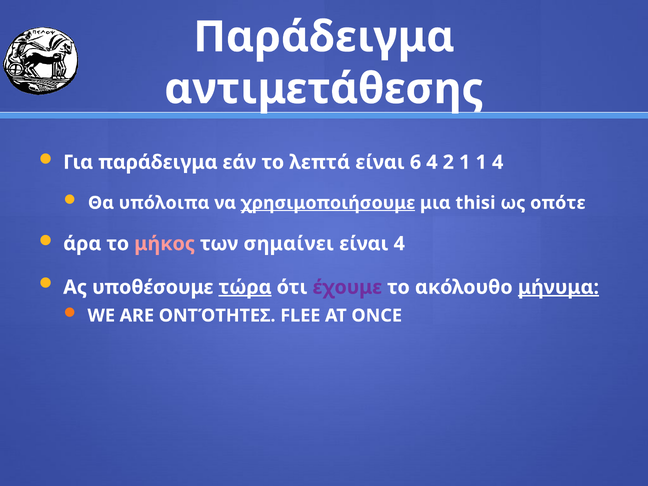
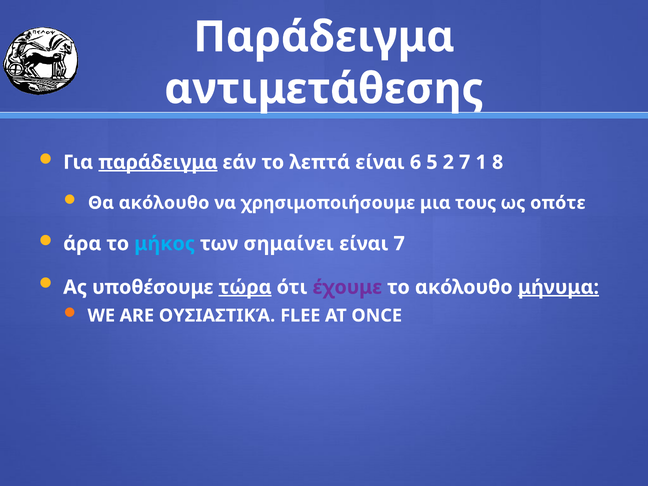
παράδειγμα underline: none -> present (158, 162)
6 4: 4 -> 5 (432, 162)
2 1: 1 -> 7 (465, 162)
1 4: 4 -> 8 (498, 162)
Θα υπόλοιπα: υπόλοιπα -> ακόλουθο (164, 203)
χρησιμοποιήσουμε underline: present -> none (328, 203)
thisi: thisi -> τους (476, 203)
μήκος colour: pink -> light blue (165, 244)
είναι 4: 4 -> 7 (399, 244)
ΟΝΤΌΤΗΤΕΣ: ΟΝΤΌΤΗΤΕΣ -> ΟΥΣΙΑΣΤΙΚΆ (217, 316)
